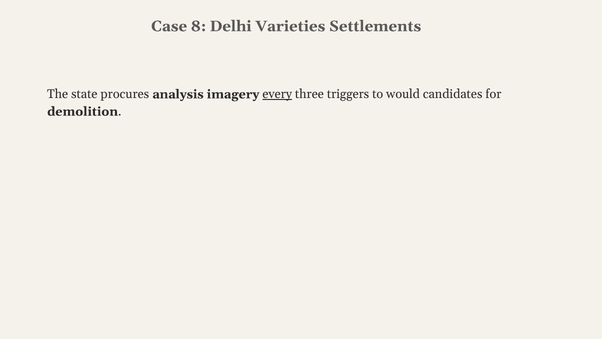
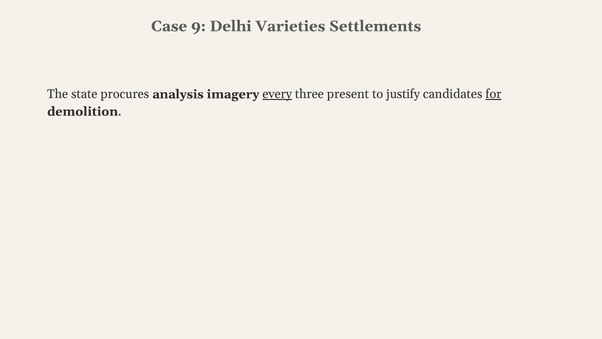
8: 8 -> 9 (199, 26)
triggers: triggers -> present (348, 94)
would: would -> justify (403, 94)
for underline: none -> present (493, 94)
